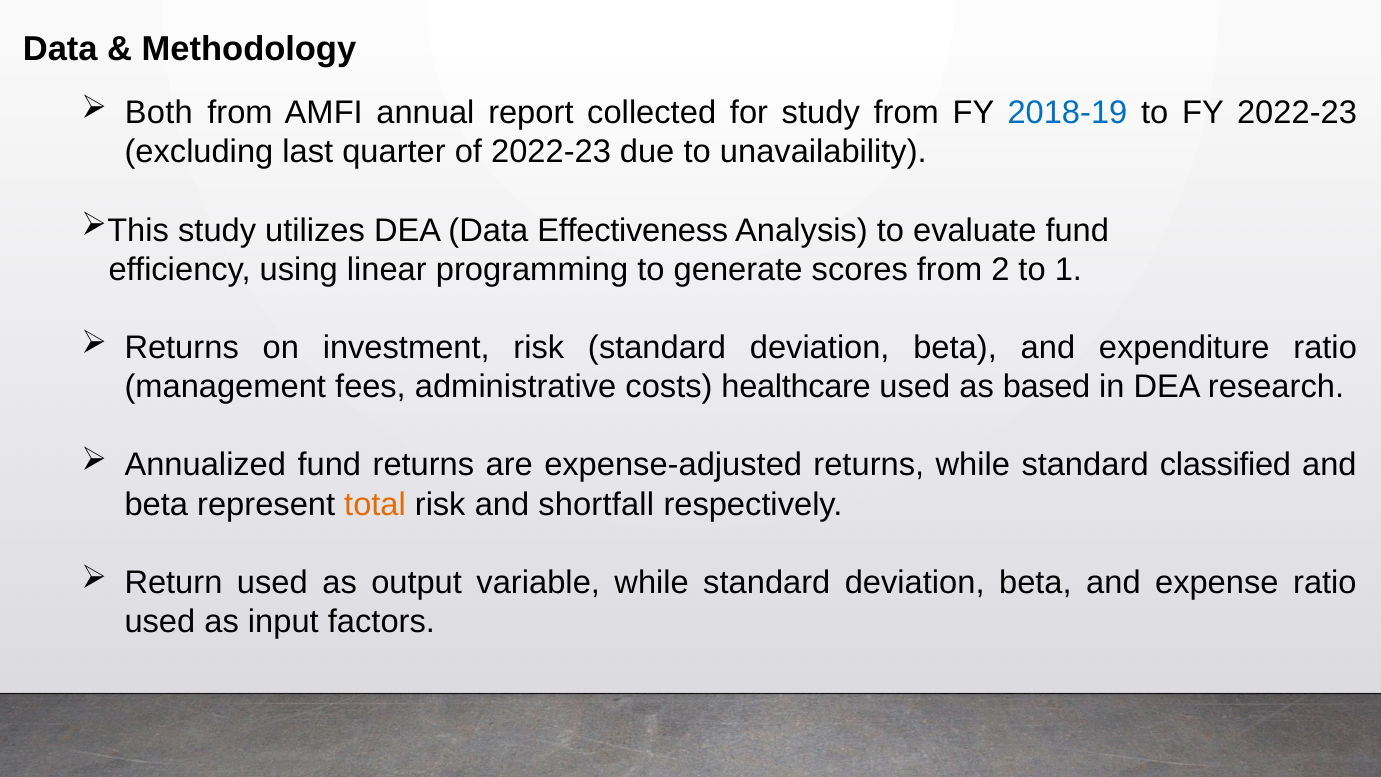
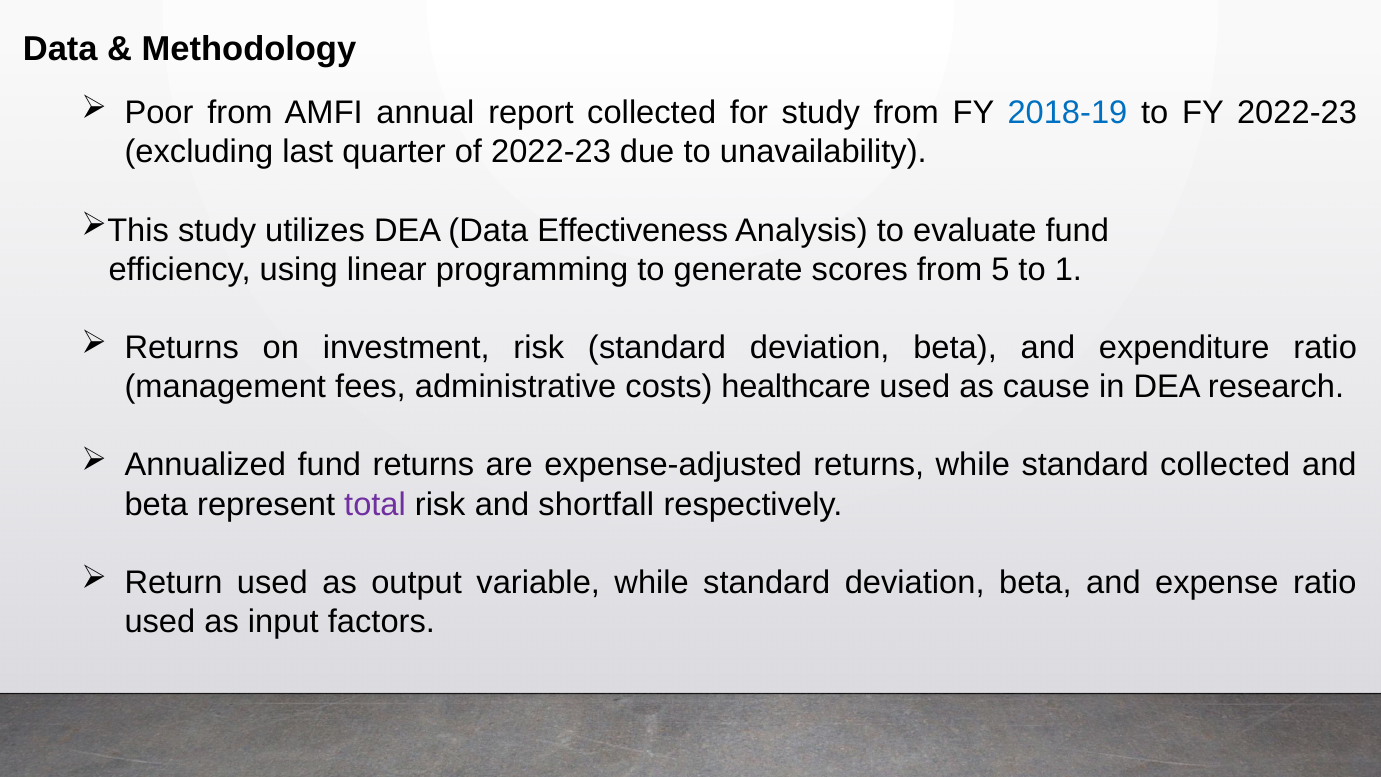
Both: Both -> Poor (159, 113)
2: 2 -> 5 (1000, 269)
based: based -> cause (1046, 387)
standard classified: classified -> collected (1225, 465)
total colour: orange -> purple (375, 504)
